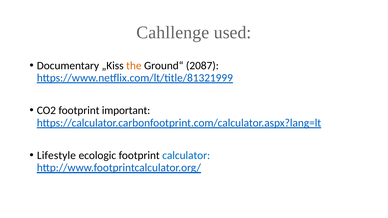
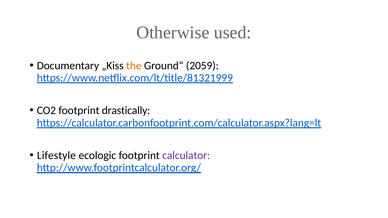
Cahllenge: Cahllenge -> Otherwise (173, 33)
2087: 2087 -> 2059 (202, 66)
important: important -> drastically (126, 111)
calculator colour: blue -> purple (186, 156)
